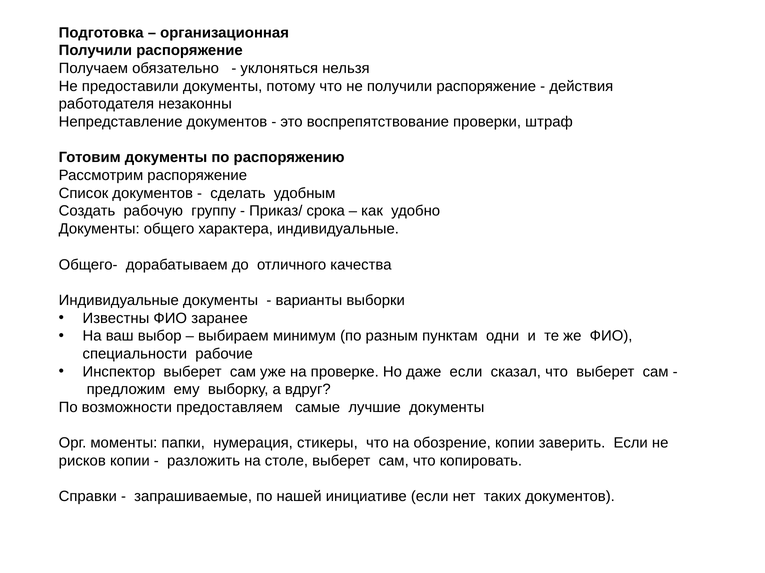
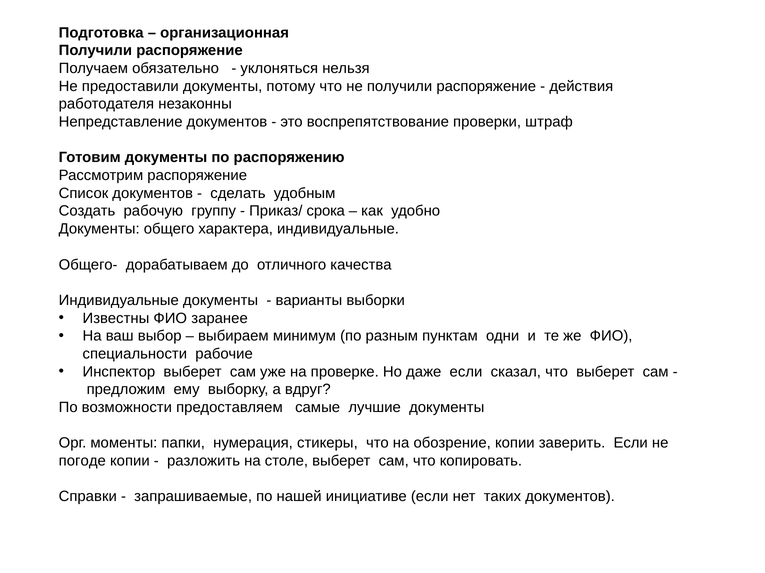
рисков: рисков -> погоде (82, 461)
